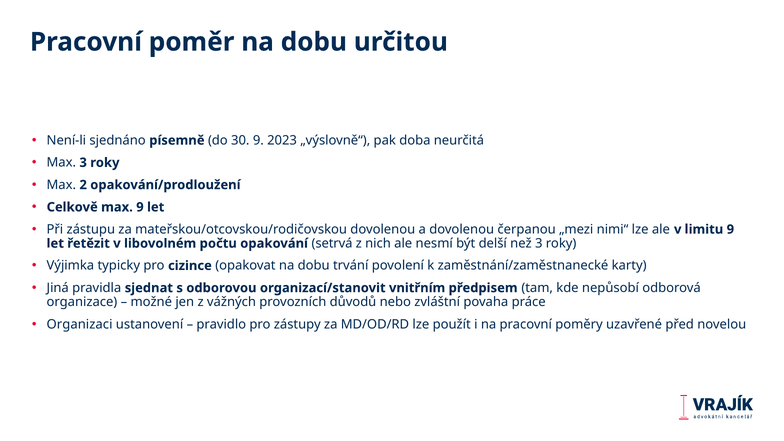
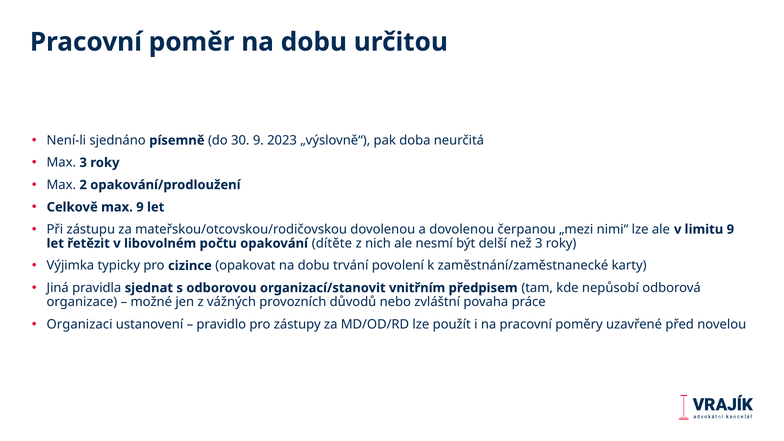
setrvá: setrvá -> dítěte (332, 243)
